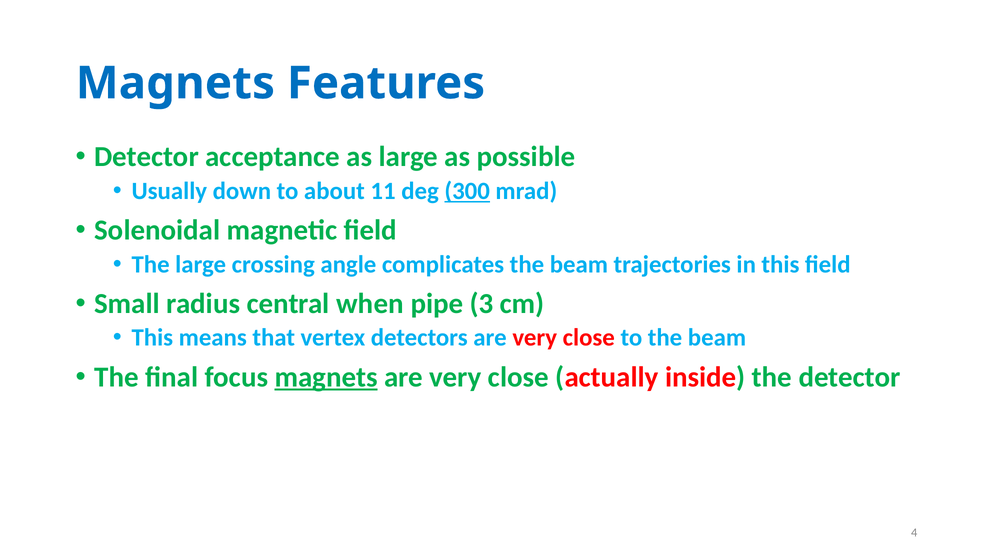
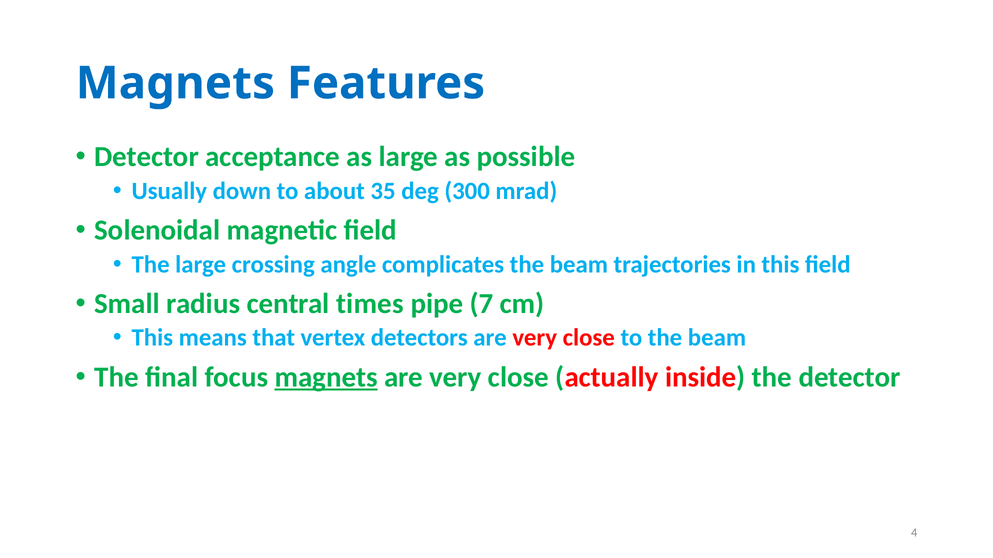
11: 11 -> 35 (383, 191)
300 underline: present -> none (467, 191)
when: when -> times (370, 304)
3: 3 -> 7 (482, 304)
